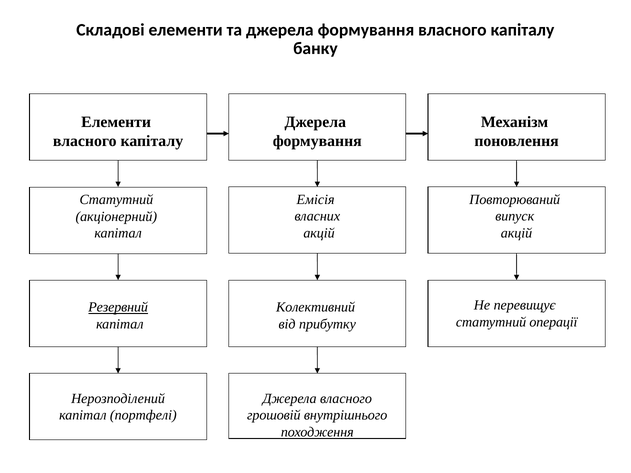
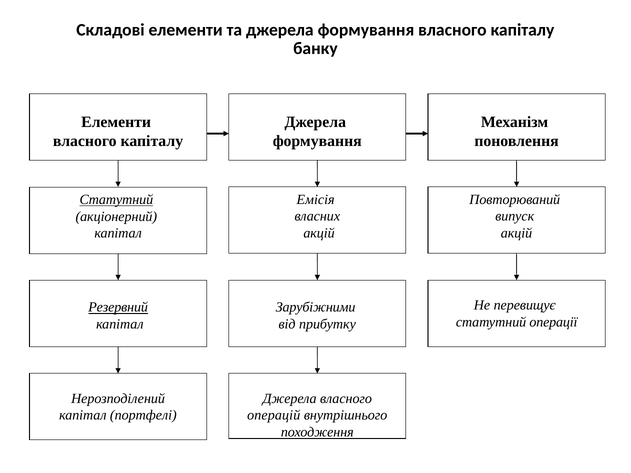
Статутний underline: none -> present (116, 200)
Колективний: Колективний -> Зарубіжними (316, 308)
грошовій: грошовій -> операцій (274, 416)
